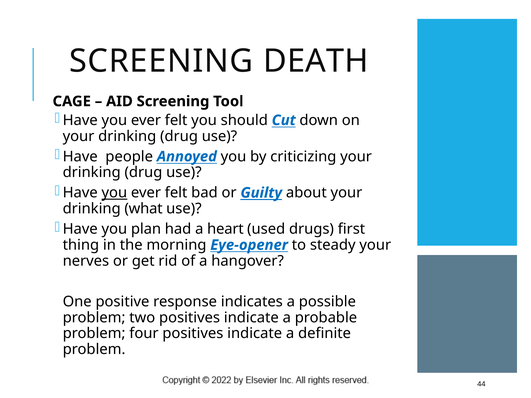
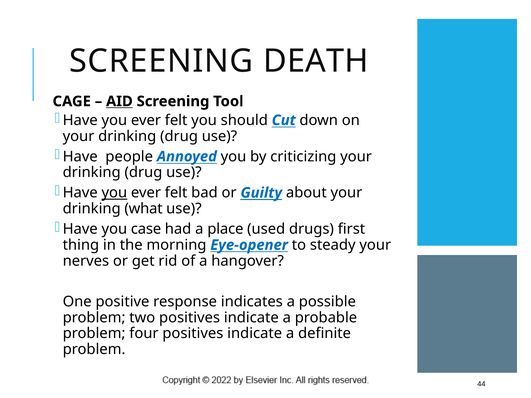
AID underline: none -> present (119, 101)
plan: plan -> case (146, 229)
heart: heart -> place (225, 229)
